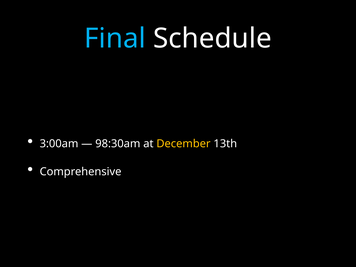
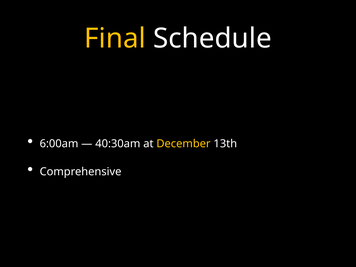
Final colour: light blue -> yellow (115, 38)
3:00am: 3:00am -> 6:00am (59, 144)
98:30am: 98:30am -> 40:30am (118, 144)
